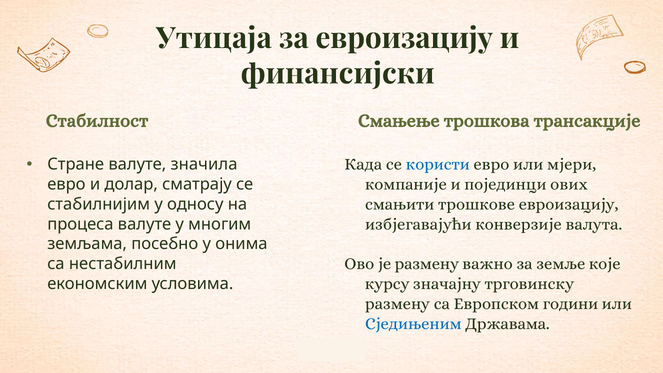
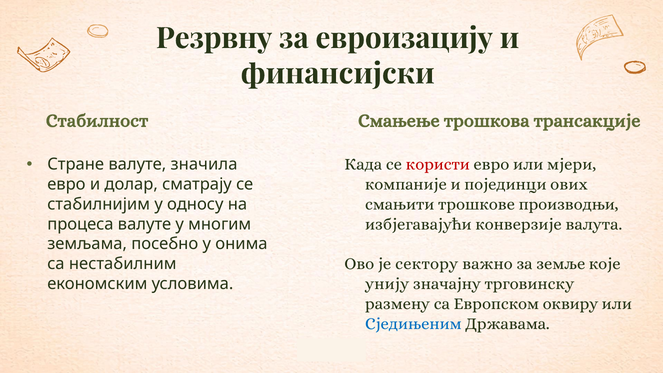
Утицаја: Утицаја -> Резрвну (214, 38)
користи colour: blue -> red (438, 164)
трошкове евроизацију: евроизацију -> производњи (569, 204)
је размену: размену -> сектору (427, 264)
курсу: курсу -> унију (387, 284)
години: години -> оквиру (570, 304)
